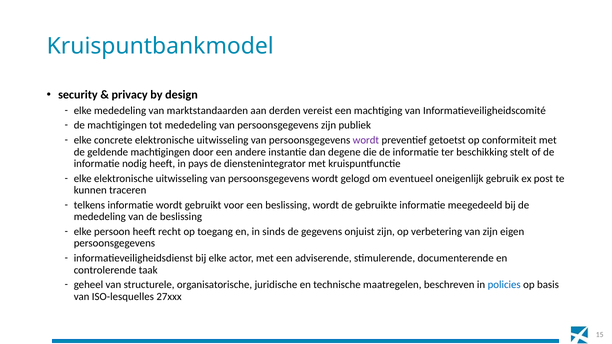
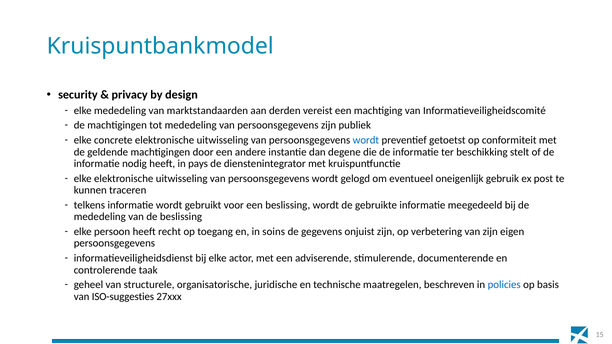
wordt colour: purple -> blue (366, 140)
sinds: sinds -> soins (274, 232)
ISO-lesquelles: ISO-lesquelles -> ISO-suggesties (123, 297)
